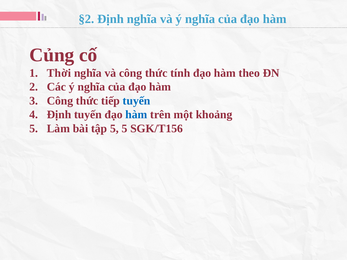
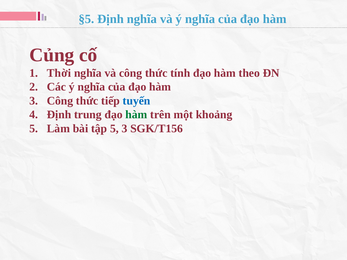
§2: §2 -> §5 (86, 19)
Định tuyến: tuyến -> trung (88, 115)
hàm colour: blue -> green (136, 115)
5 5: 5 -> 3 (124, 129)
